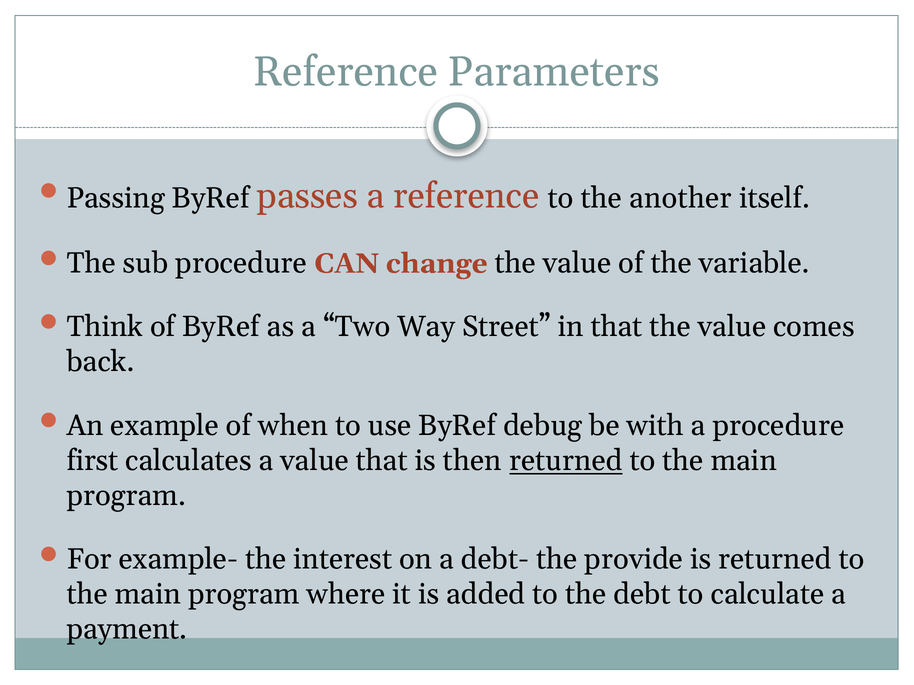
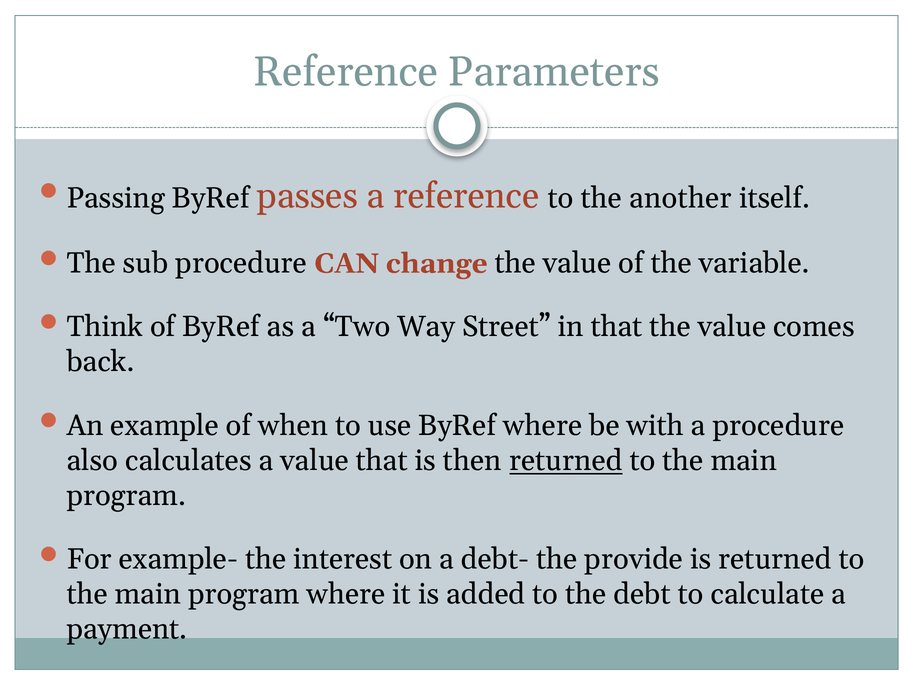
ByRef debug: debug -> where (543, 426)
first: first -> also (92, 461)
